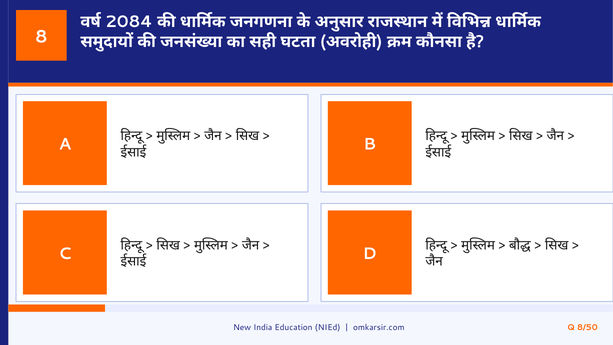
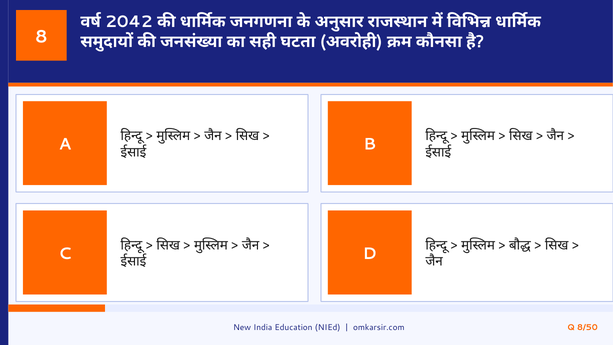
2084: 2084 -> 2042 (129, 22)
